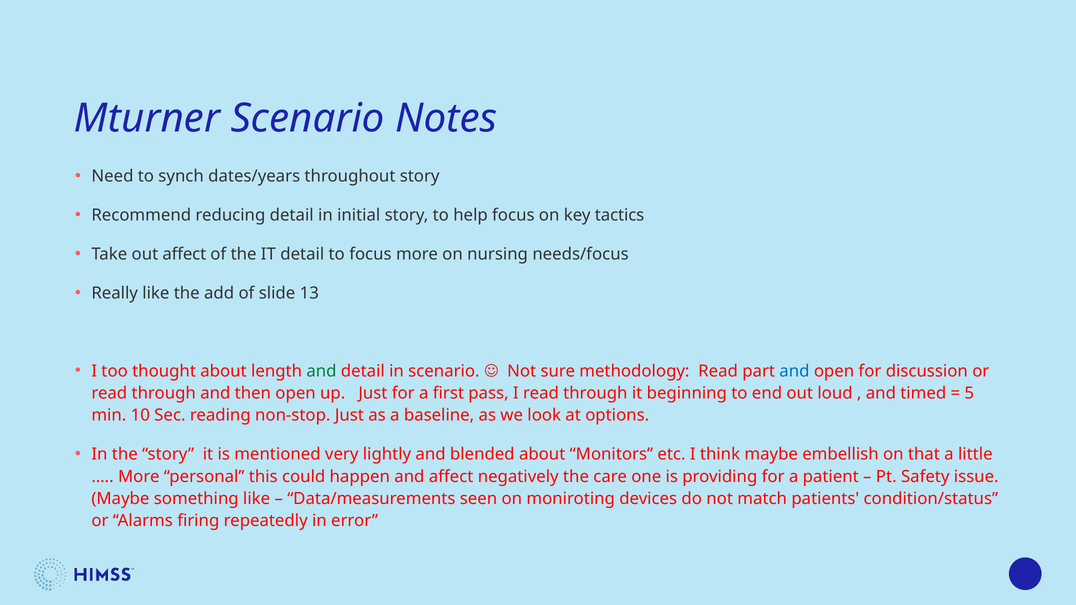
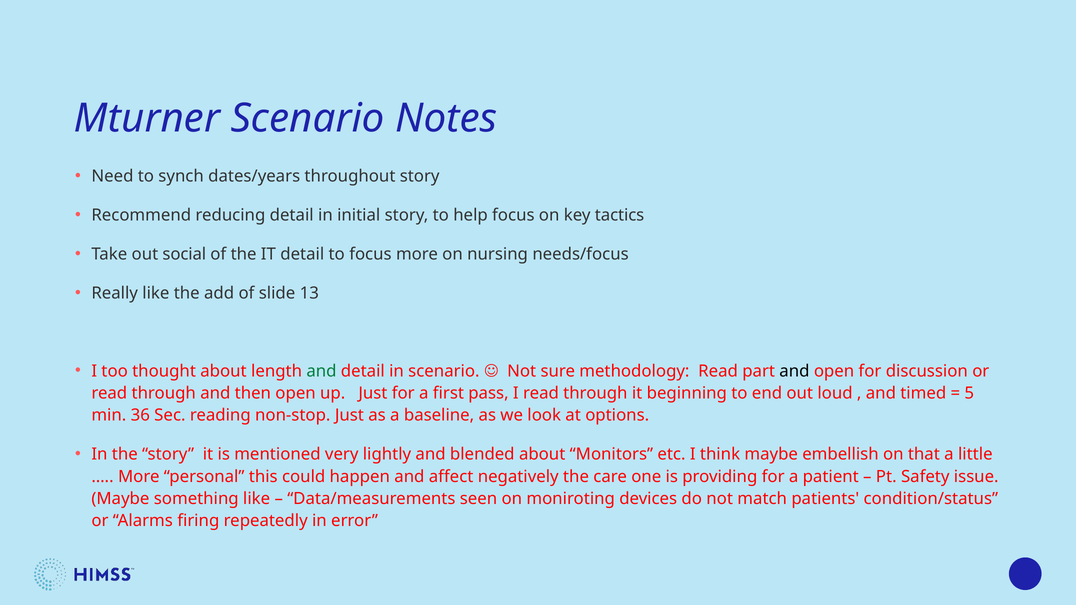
out affect: affect -> social (184, 254)
and colour: blue -> black (794, 371)
10: 10 -> 36 (140, 416)
